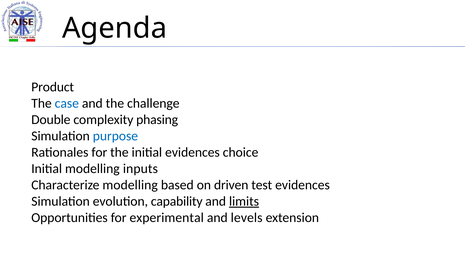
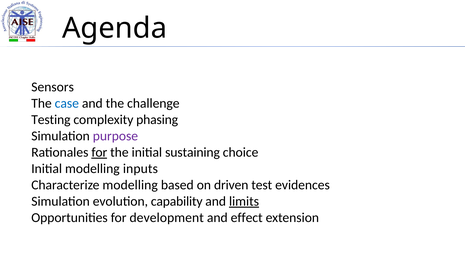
Product: Product -> Sensors (53, 87)
Double: Double -> Testing (51, 120)
purpose colour: blue -> purple (115, 136)
for underline: none -> present (99, 152)
initial evidences: evidences -> sustaining (193, 152)
experimental: experimental -> development (167, 217)
levels: levels -> effect (247, 217)
